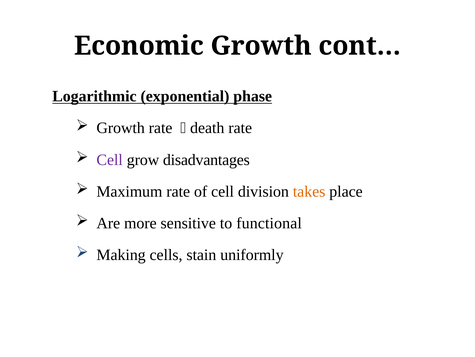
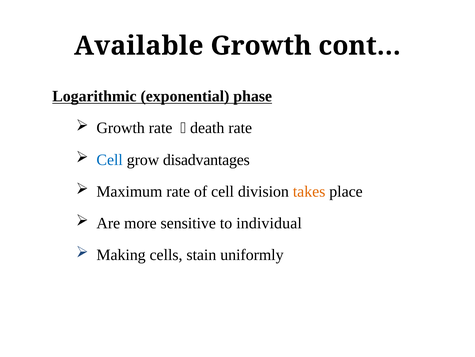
Economic: Economic -> Available (139, 46)
Cell colour: purple -> blue (110, 159)
functional: functional -> individual (269, 223)
